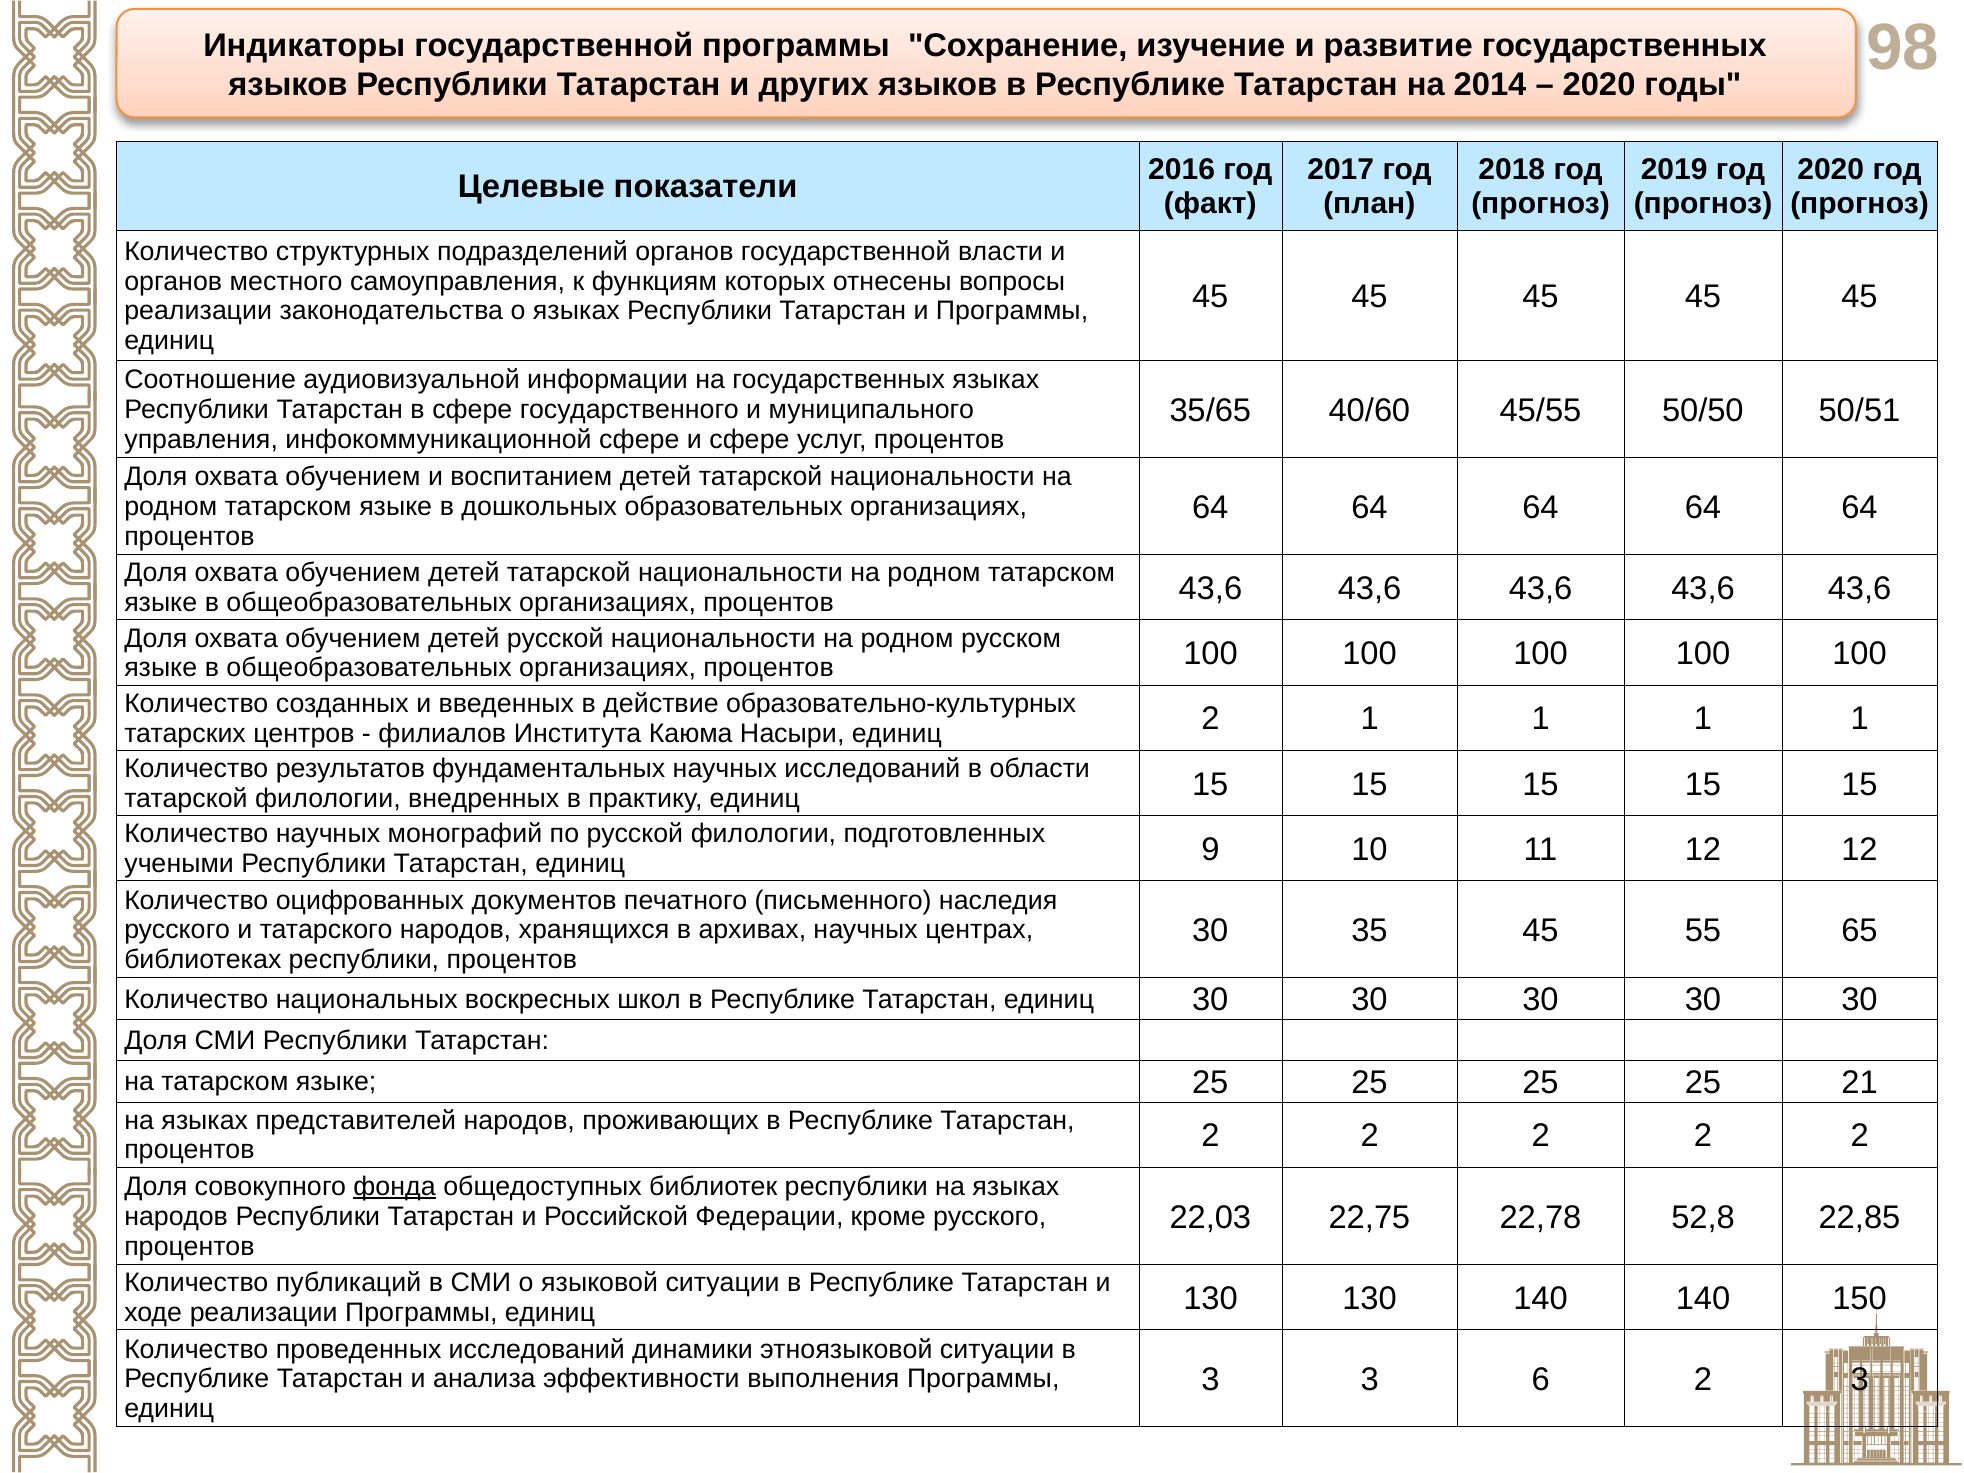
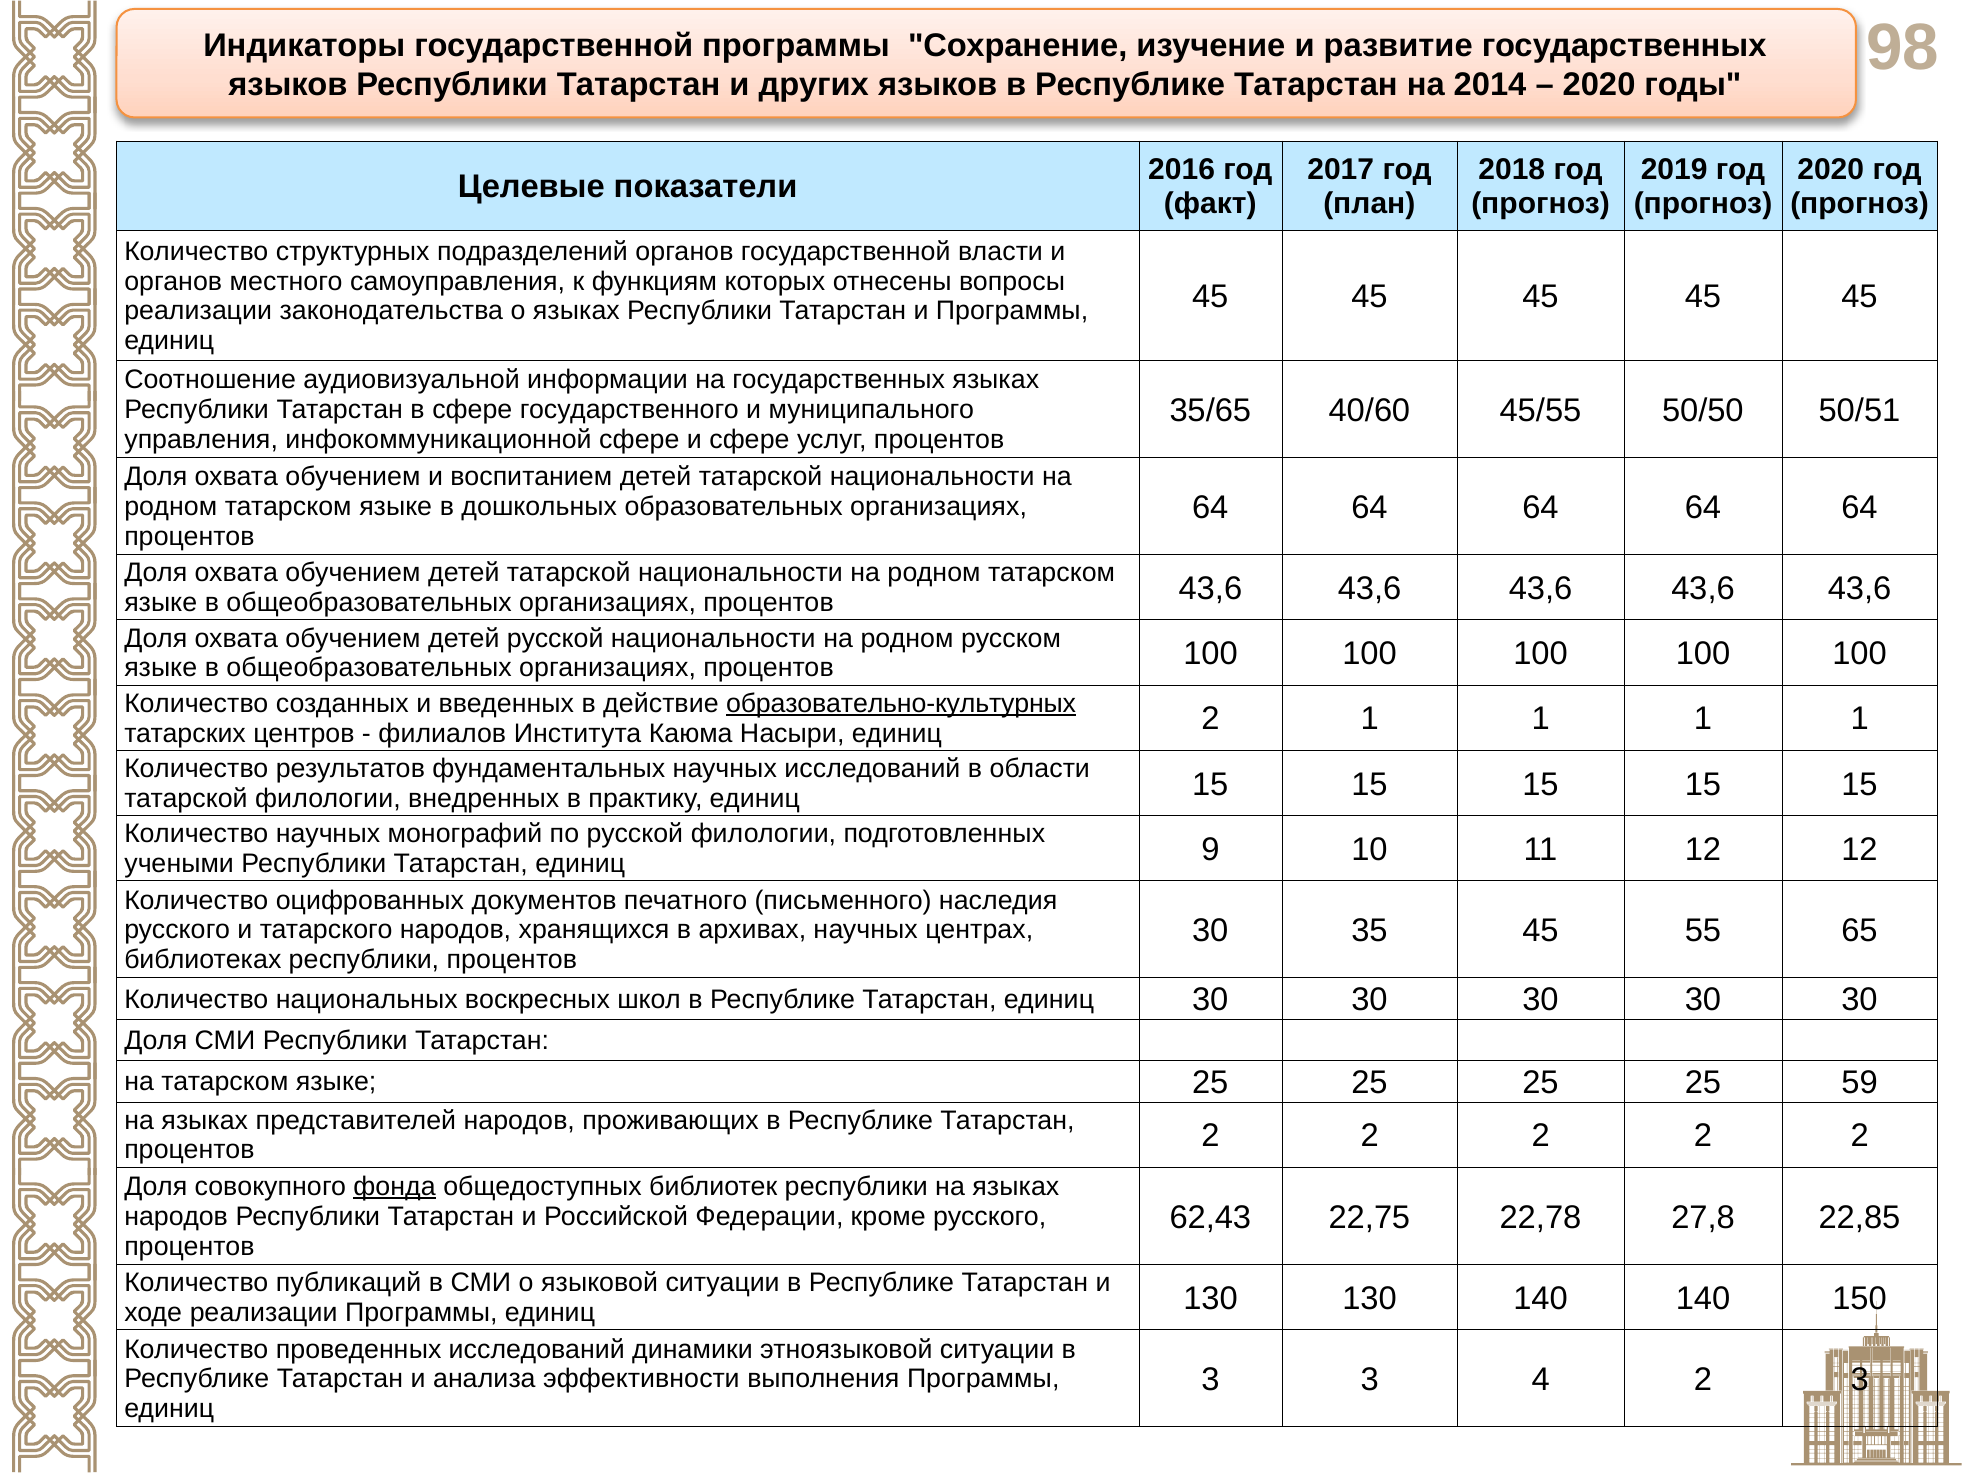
образовательно-культурных underline: none -> present (901, 703)
21: 21 -> 59 (1860, 1083)
22,03: 22,03 -> 62,43 (1210, 1217)
52,8: 52,8 -> 27,8 (1703, 1217)
6: 6 -> 4 (1541, 1380)
